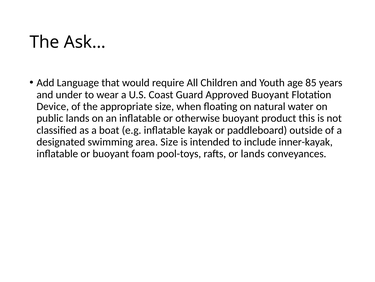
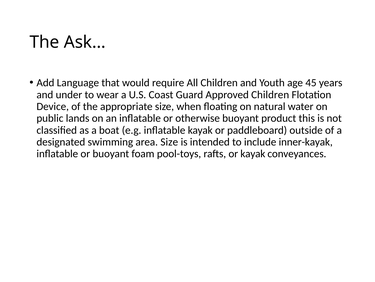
85: 85 -> 45 (311, 83)
Approved Buoyant: Buoyant -> Children (270, 94)
or lands: lands -> kayak (253, 153)
